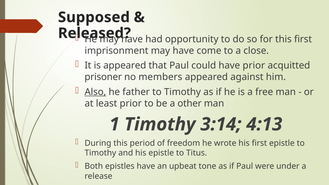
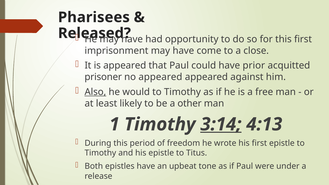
Supposed: Supposed -> Pharisees (94, 17)
no members: members -> appeared (160, 77)
father: father -> would (136, 92)
least prior: prior -> likely (131, 103)
3:14 underline: none -> present (221, 124)
